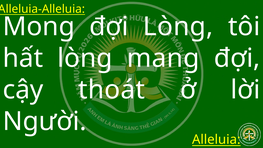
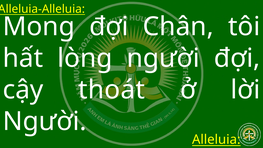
đợi Lòng: Lòng -> Chân (178, 27)
lòng mang: mang -> người (163, 58)
